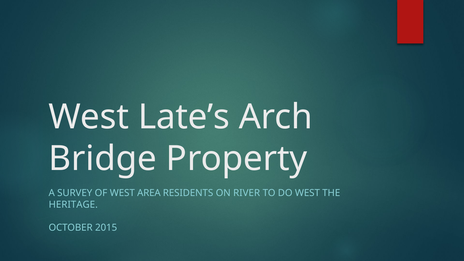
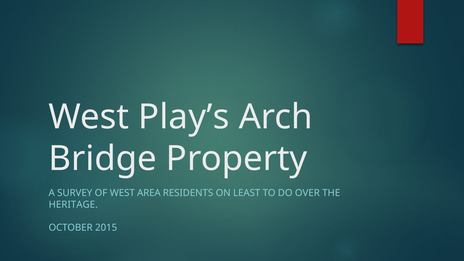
Late’s: Late’s -> Play’s (184, 117)
RIVER: RIVER -> LEAST (247, 193)
DO WEST: WEST -> OVER (307, 193)
